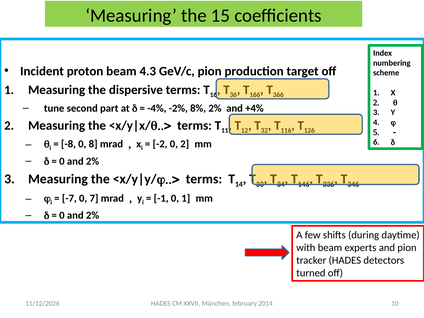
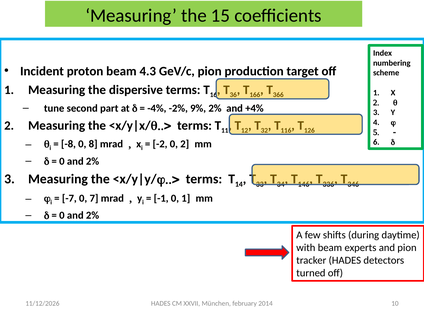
8%: 8% -> 9% (198, 108)
